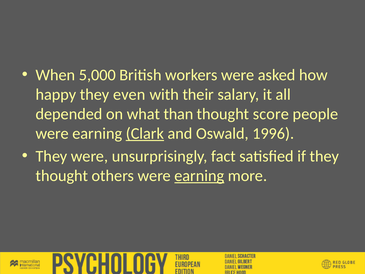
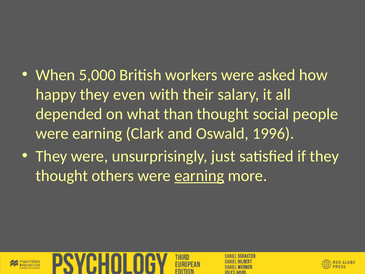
score: score -> social (271, 114)
Clark underline: present -> none (145, 133)
fact: fact -> just (223, 156)
